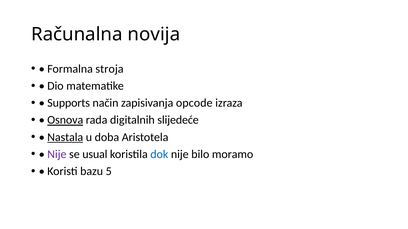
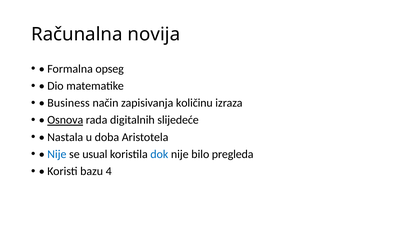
stroja: stroja -> opseg (110, 69)
Supports: Supports -> Business (69, 103)
opcode: opcode -> količinu (194, 103)
Nastala underline: present -> none (65, 137)
Nije colour: purple -> blue (57, 155)
moramo: moramo -> pregleda (233, 155)
5: 5 -> 4 (109, 172)
